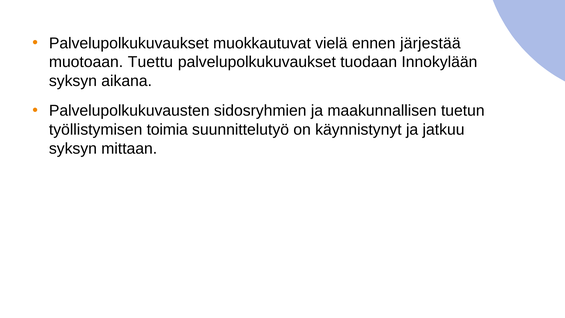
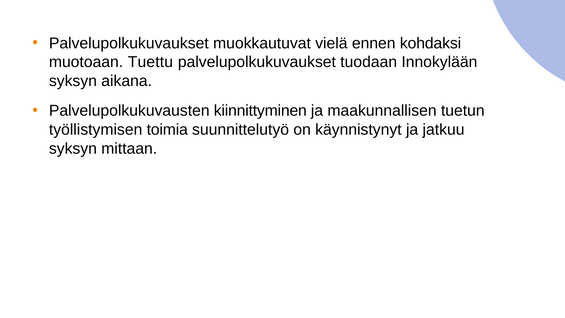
järjestää: järjestää -> kohdaksi (431, 43)
sidosryhmien: sidosryhmien -> kiinnittyminen (260, 111)
